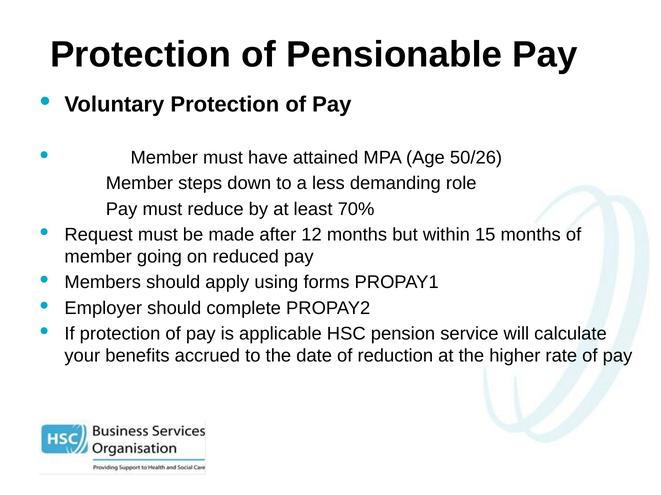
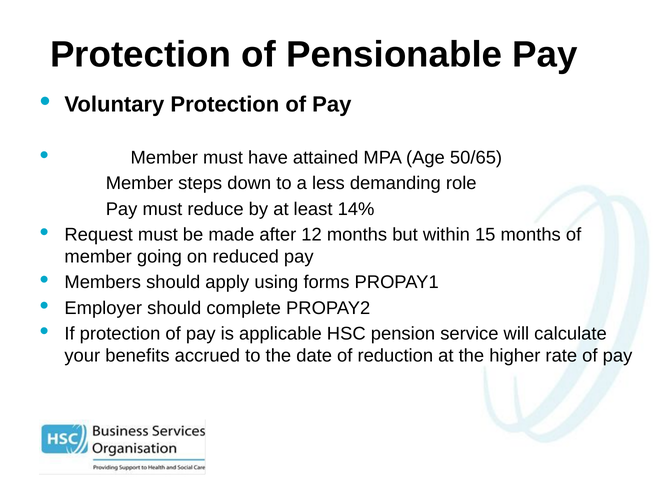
50/26: 50/26 -> 50/65 (476, 158)
70%: 70% -> 14% (356, 209)
